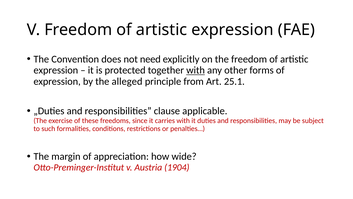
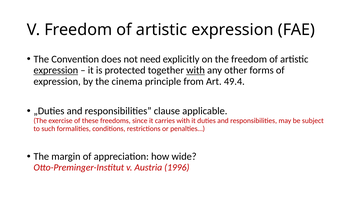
expression underline: none -> present (56, 70)
alleged: alleged -> cinema (127, 81)
25.1: 25.1 -> 49.4 (234, 81)
1904: 1904 -> 1996 (177, 167)
